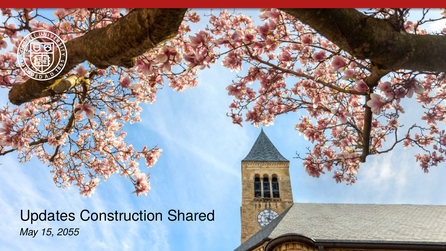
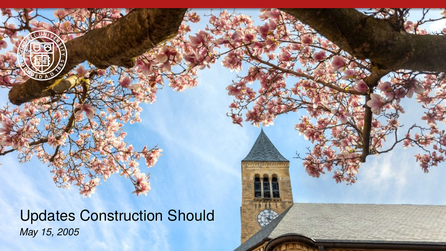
Shared: Shared -> Should (191, 216)
2055: 2055 -> 2005 (68, 232)
